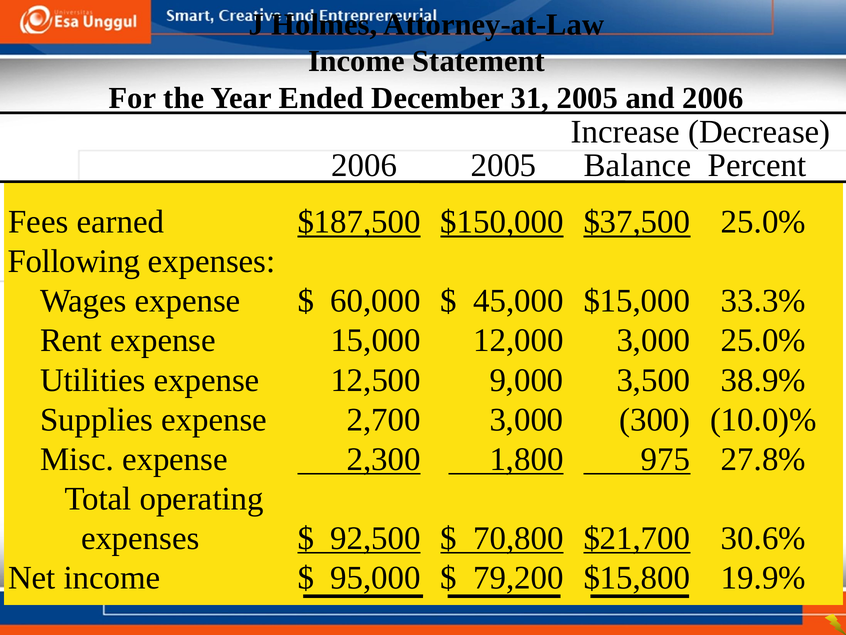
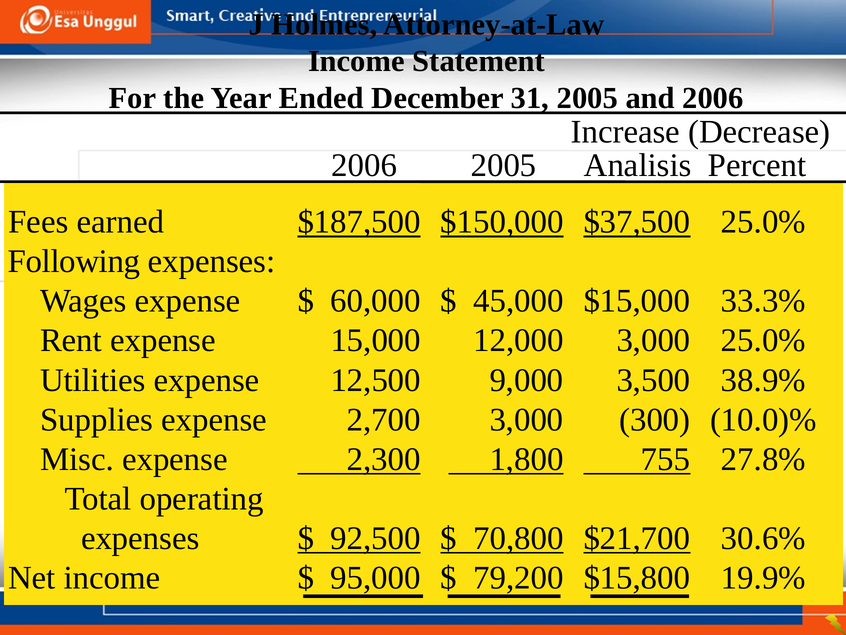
Balance: Balance -> Analisis (638, 165)
975: 975 -> 755 (666, 459)
